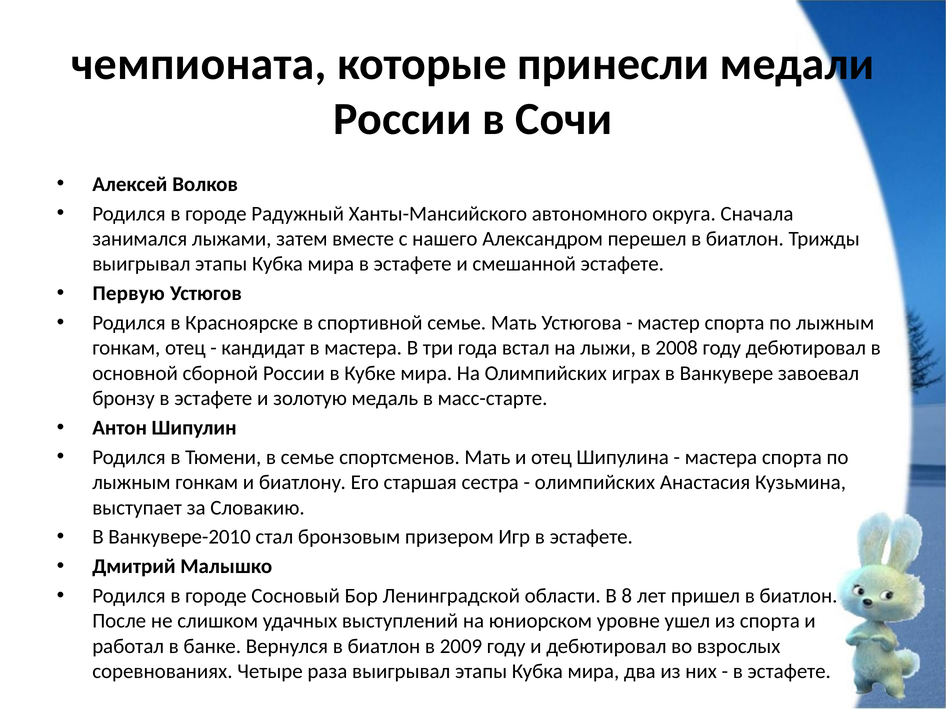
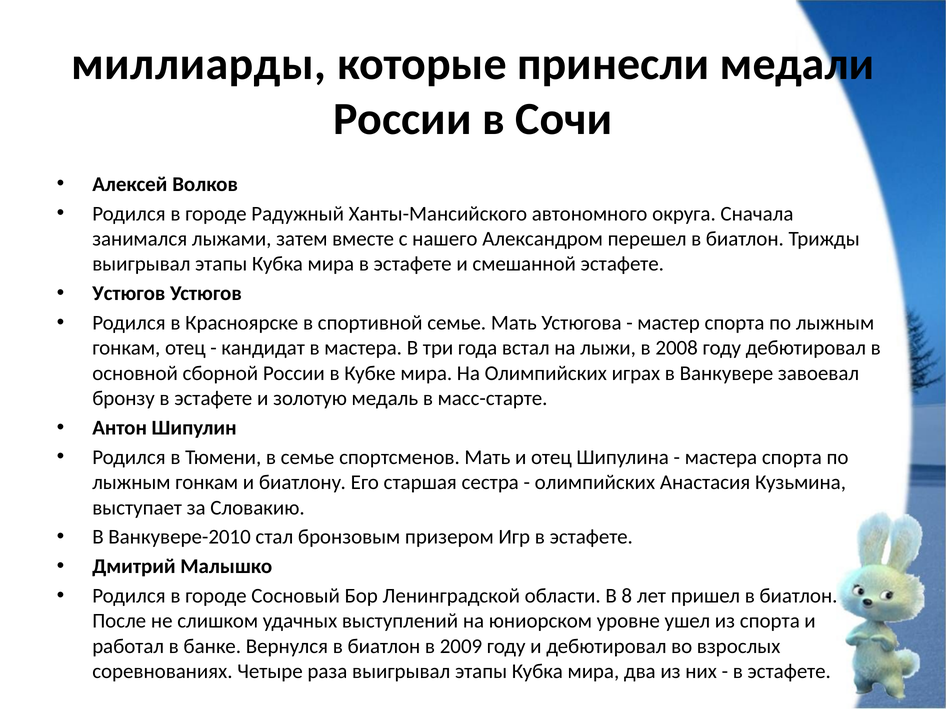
чемпионата: чемпионата -> миллиарды (199, 64)
Первую: Первую -> Устюгов (129, 294)
